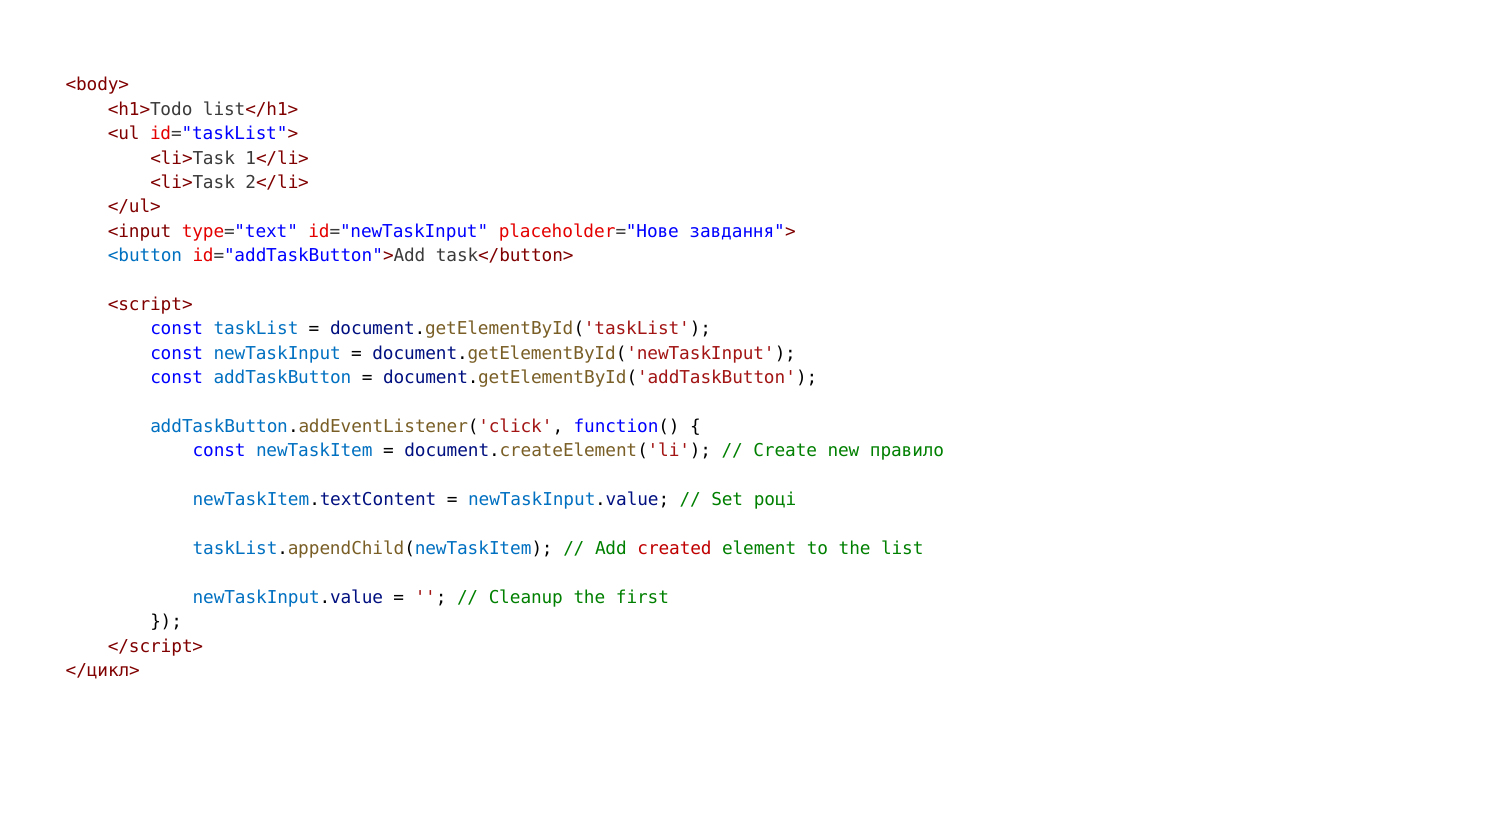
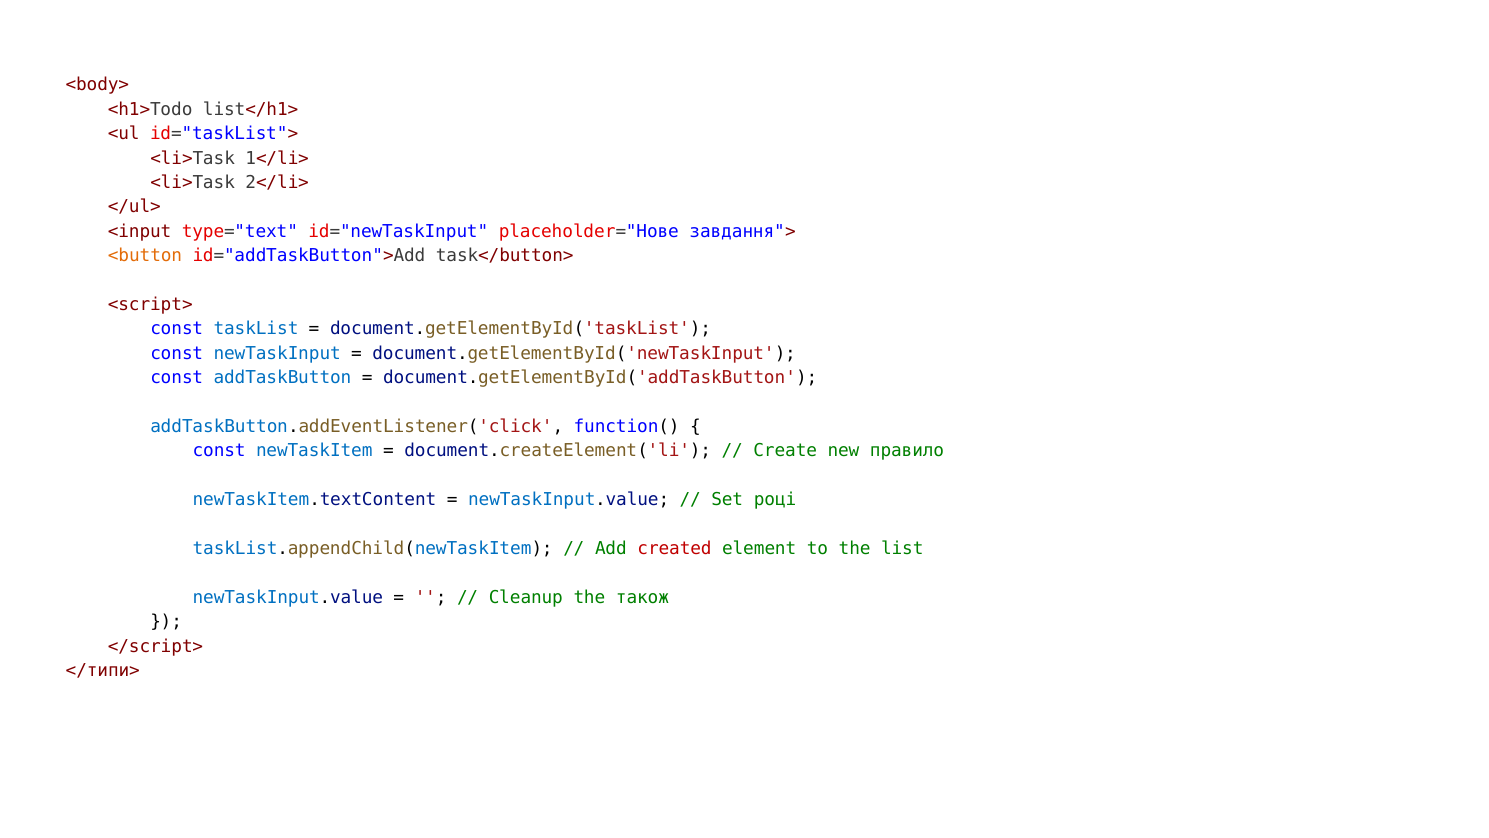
<button colour: blue -> orange (145, 256)
first: first -> також (642, 597)
</цикл>: </цикл> -> </типи> (103, 670)
